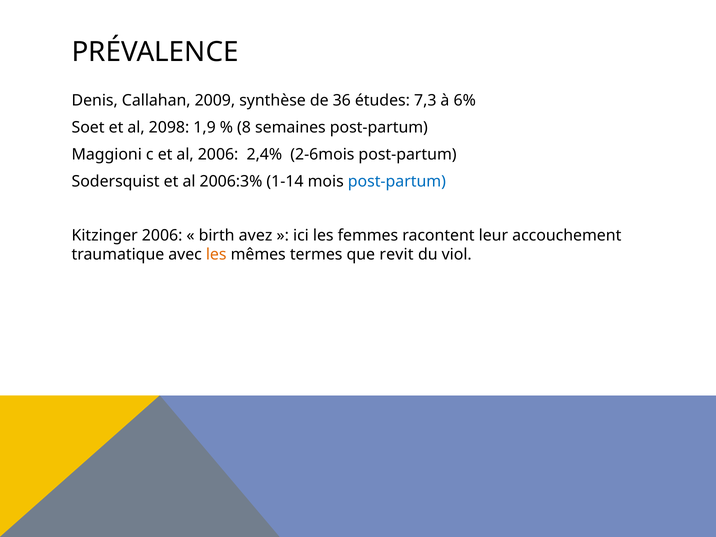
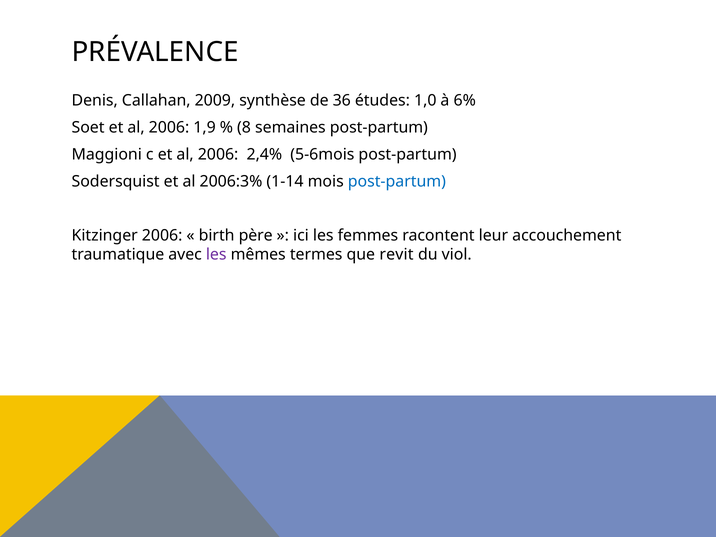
7,3: 7,3 -> 1,0 (425, 100)
Soet et al 2098: 2098 -> 2006 (169, 127)
2-6mois: 2-6mois -> 5-6mois (322, 154)
avez: avez -> père (256, 235)
les colour: orange -> purple (216, 254)
